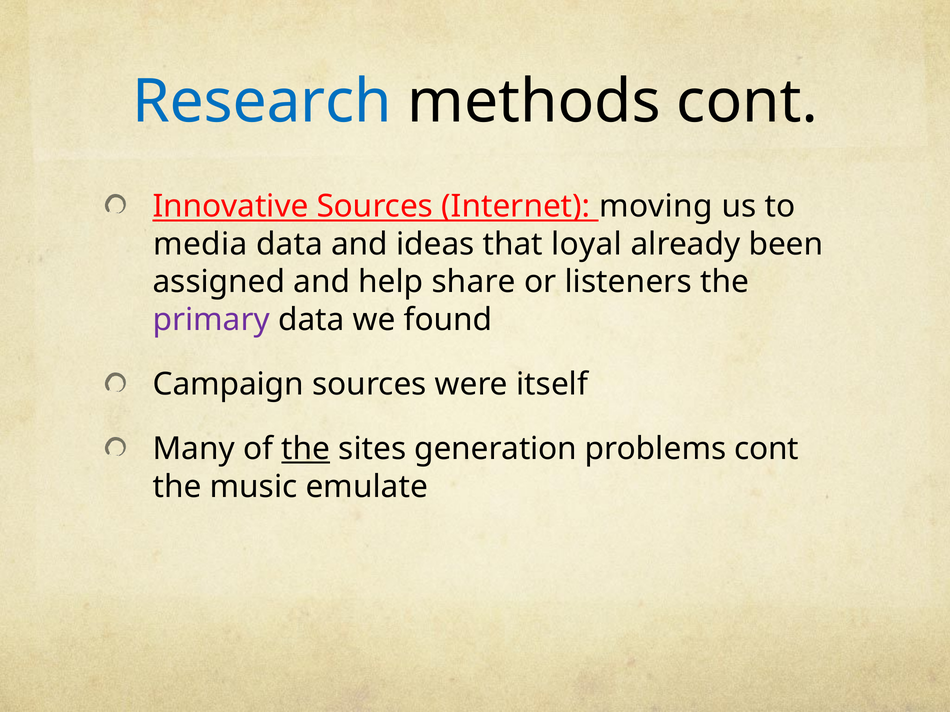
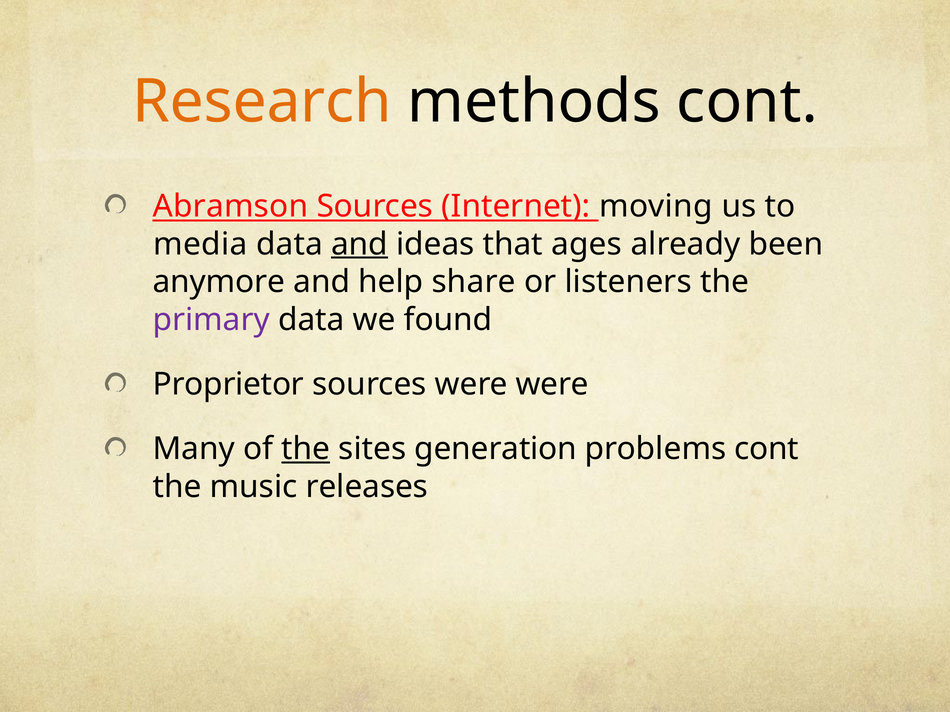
Research colour: blue -> orange (262, 102)
Innovative: Innovative -> Abramson (230, 206)
and underline: none -> present (360, 244)
loyal: loyal -> ages (587, 244)
assigned: assigned -> anymore (219, 282)
Campaign: Campaign -> Proprietor (228, 385)
were itself: itself -> were (552, 385)
emulate: emulate -> releases (367, 487)
